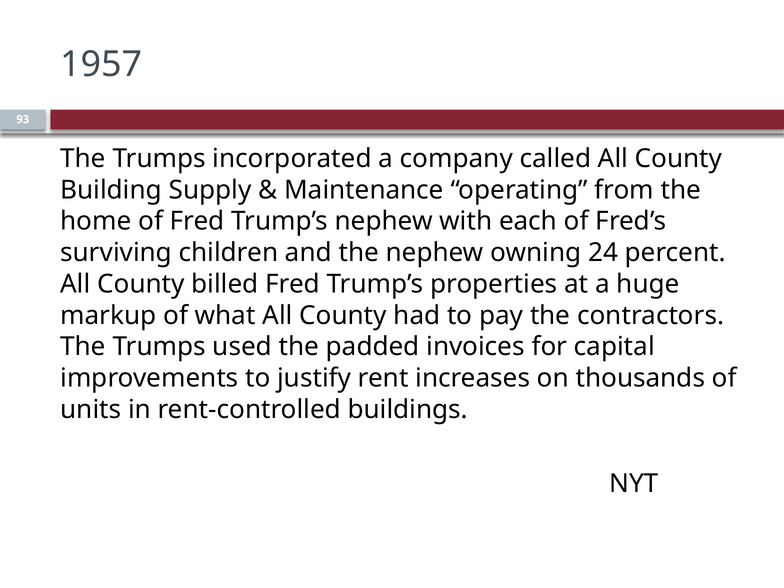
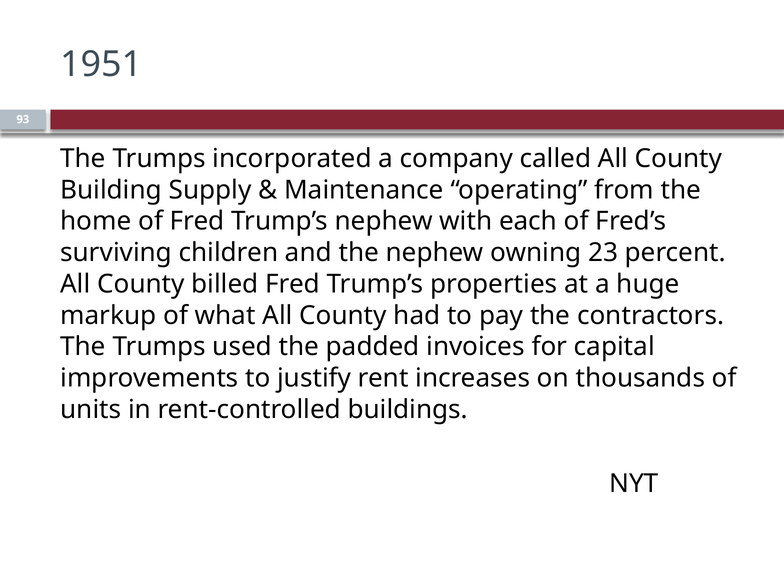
1957: 1957 -> 1951 (101, 65)
24: 24 -> 23 (603, 253)
